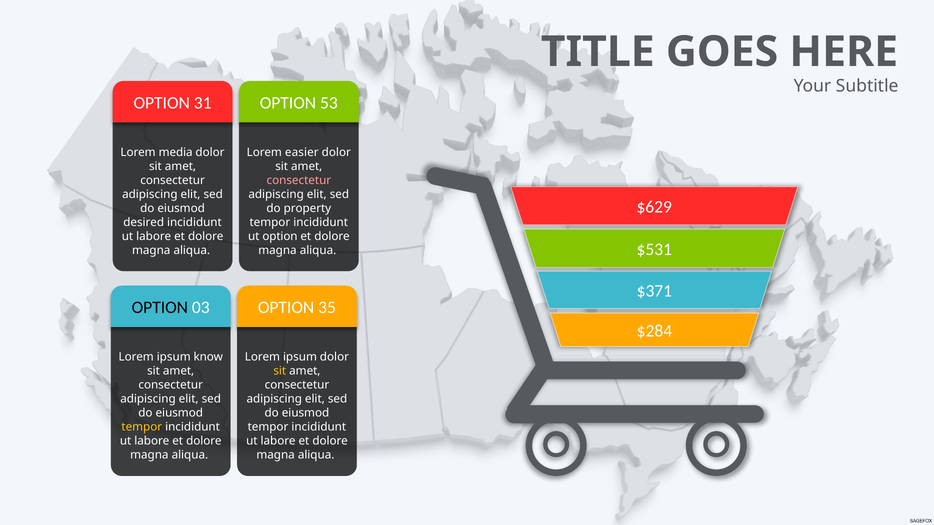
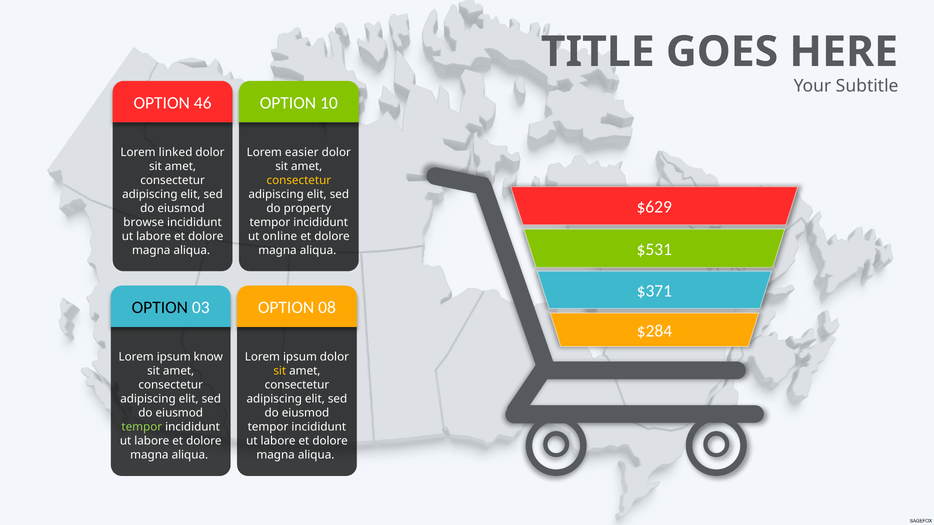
31: 31 -> 46 (203, 103)
53: 53 -> 10 (329, 103)
media: media -> linked (176, 152)
consectetur colour: pink -> yellow (299, 180)
desired: desired -> browse (144, 222)
ut option: option -> online (280, 236)
35: 35 -> 08 (327, 308)
tempor colour: yellow -> light green (142, 427)
